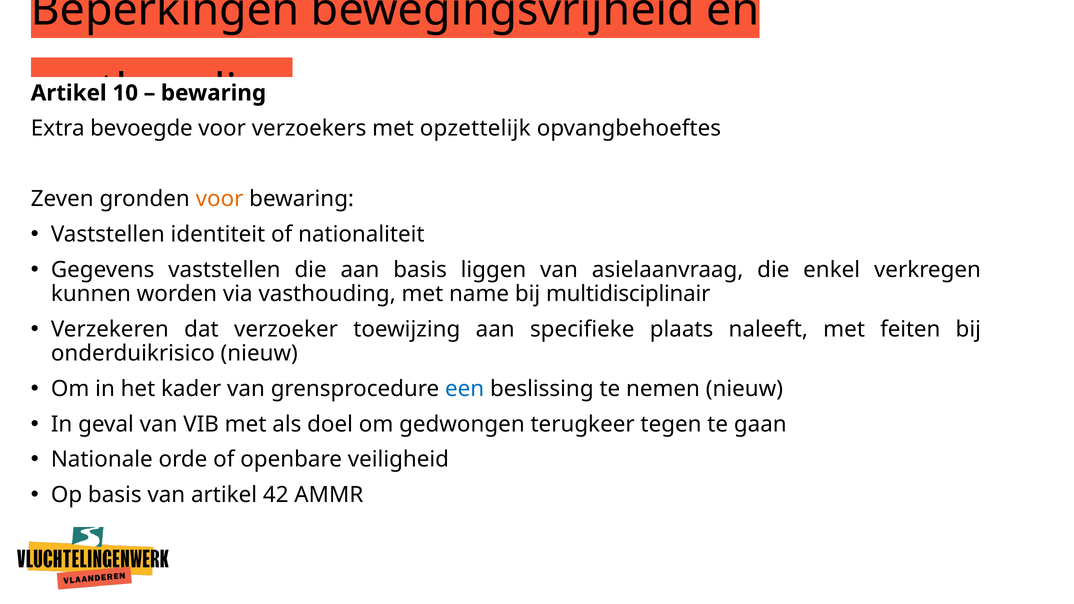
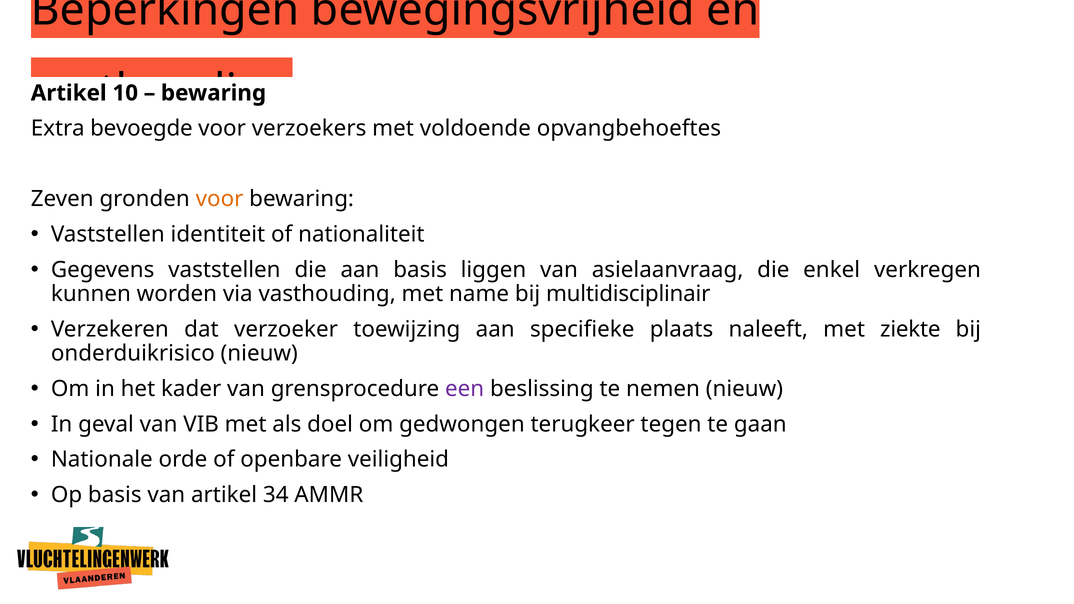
opzettelijk: opzettelijk -> voldoende (475, 128)
feiten: feiten -> ziekte (910, 329)
een colour: blue -> purple (465, 389)
42: 42 -> 34 (276, 495)
